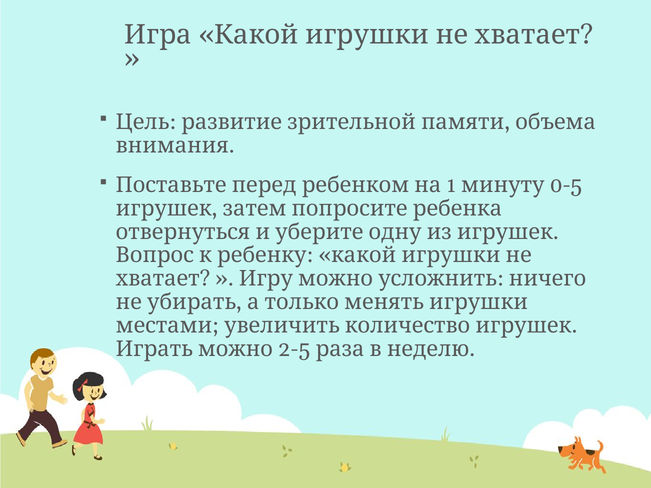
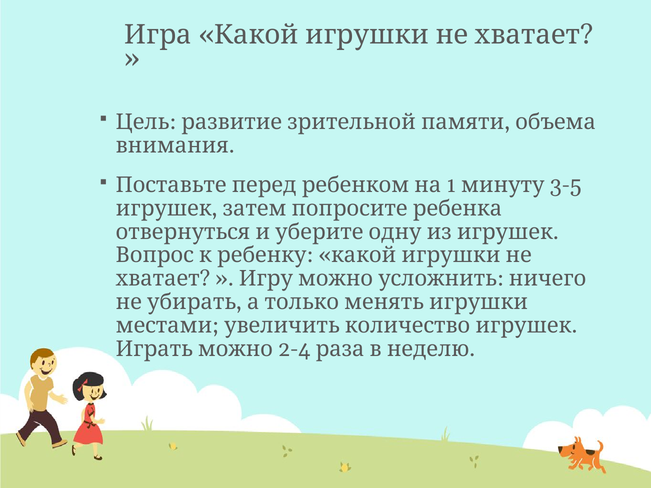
0-5: 0-5 -> 3-5 (566, 185)
2-5: 2-5 -> 2-4 (294, 349)
